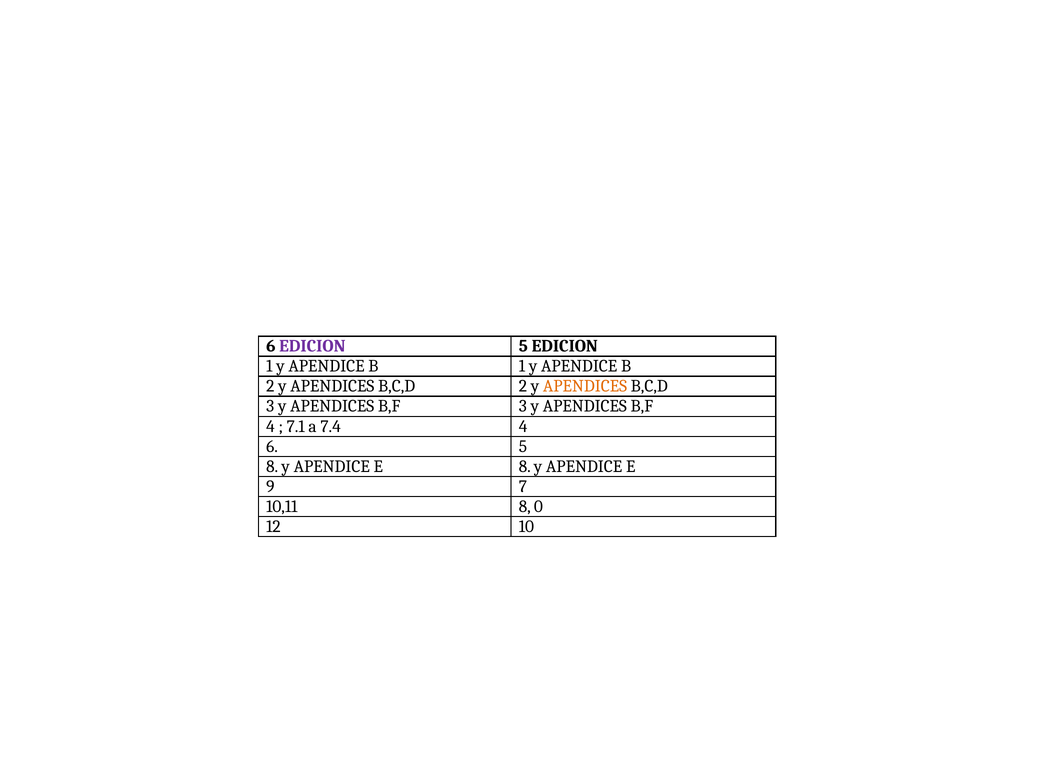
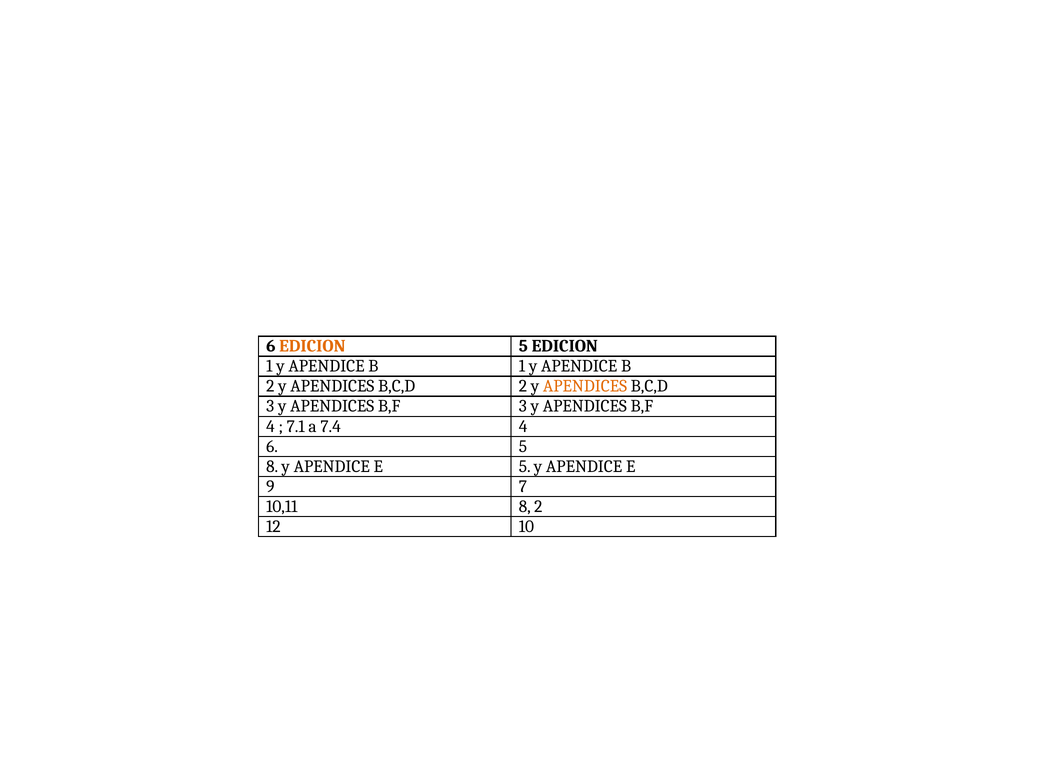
EDICION colour: purple -> orange (312, 346)
E 8: 8 -> 5 (525, 466)
8 0: 0 -> 2 (538, 506)
